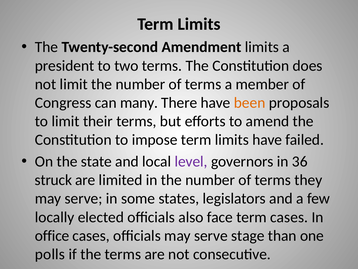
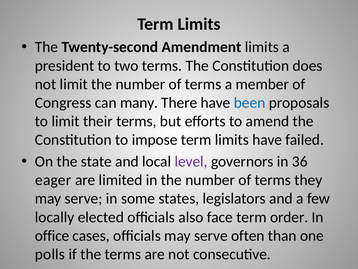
been colour: orange -> blue (250, 103)
struck: struck -> eager (53, 180)
term cases: cases -> order (289, 217)
stage: stage -> often (248, 235)
